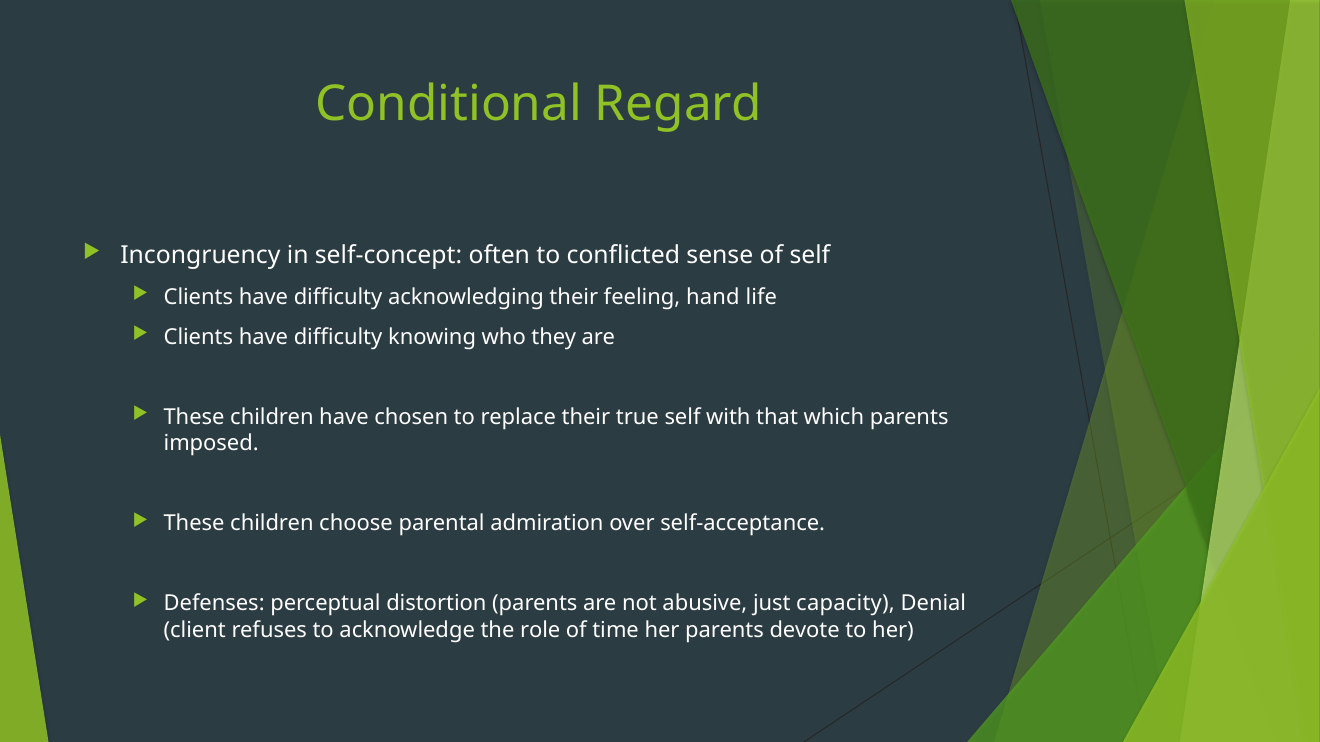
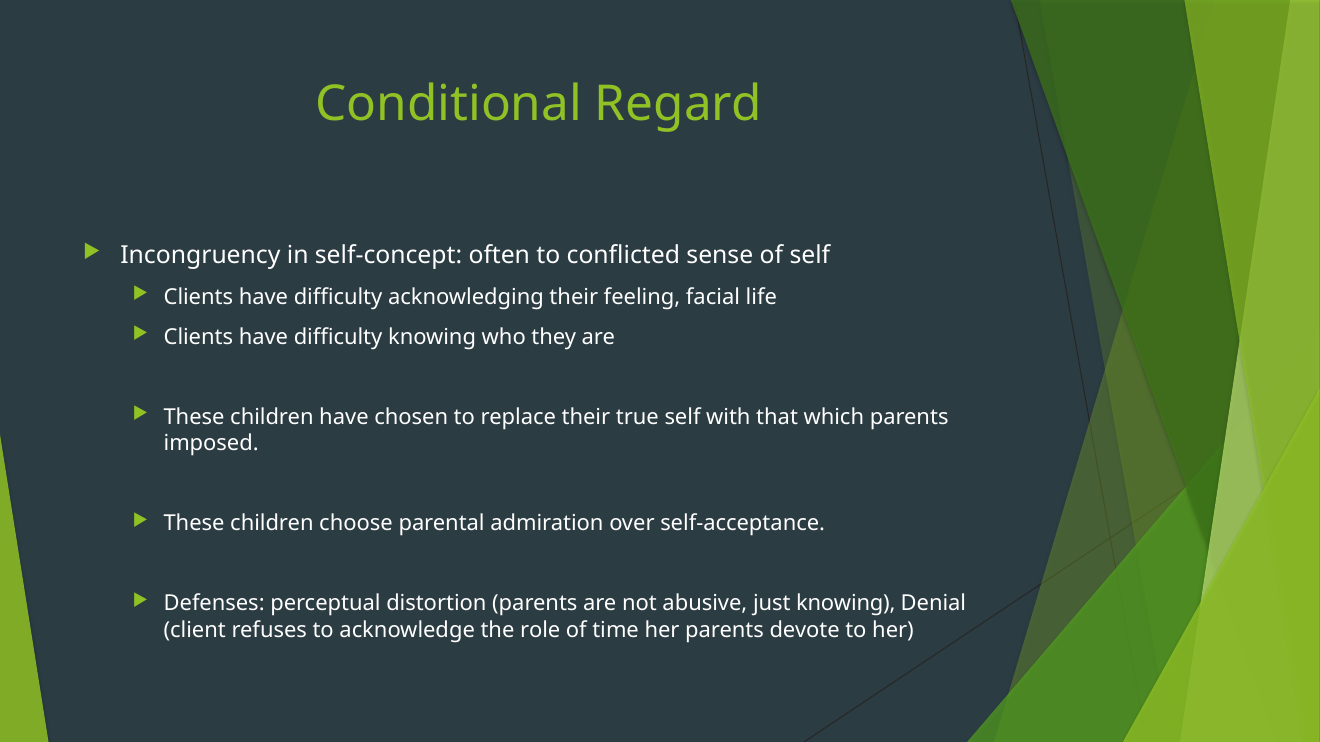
hand: hand -> facial (713, 297)
just capacity: capacity -> knowing (846, 604)
